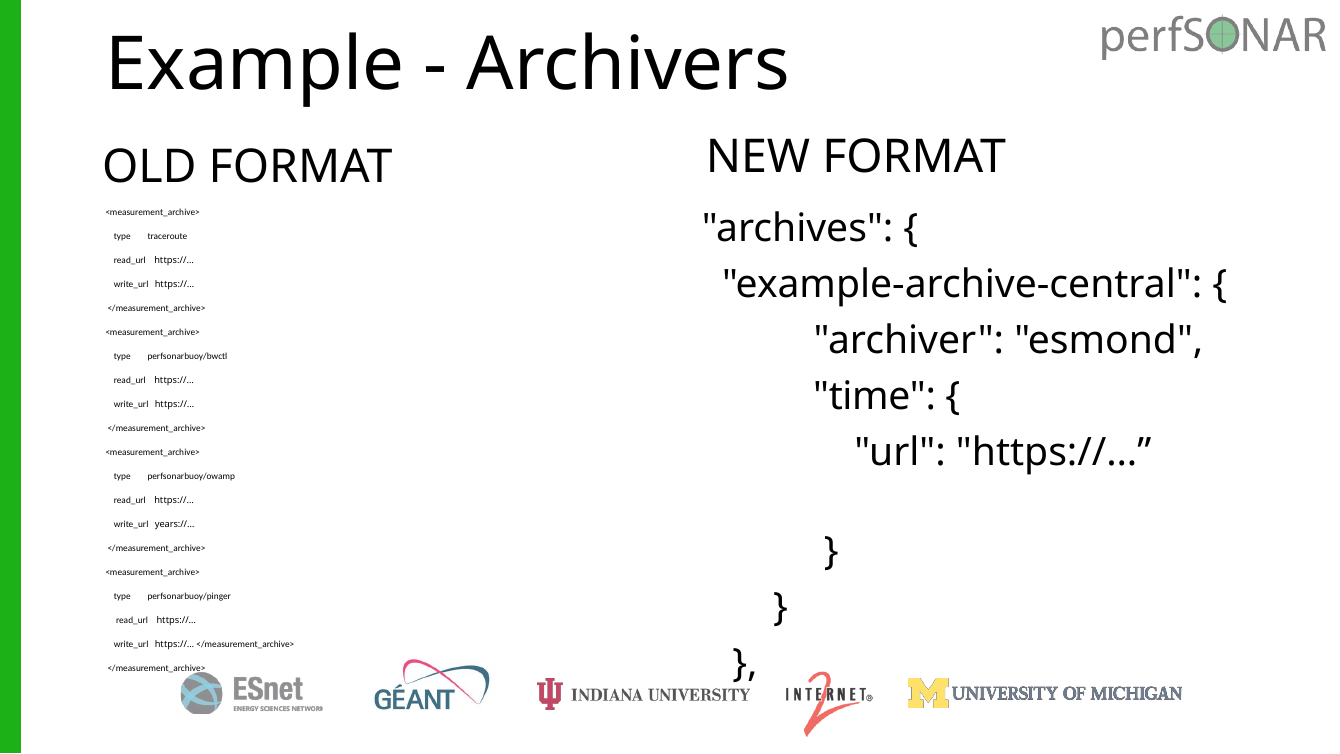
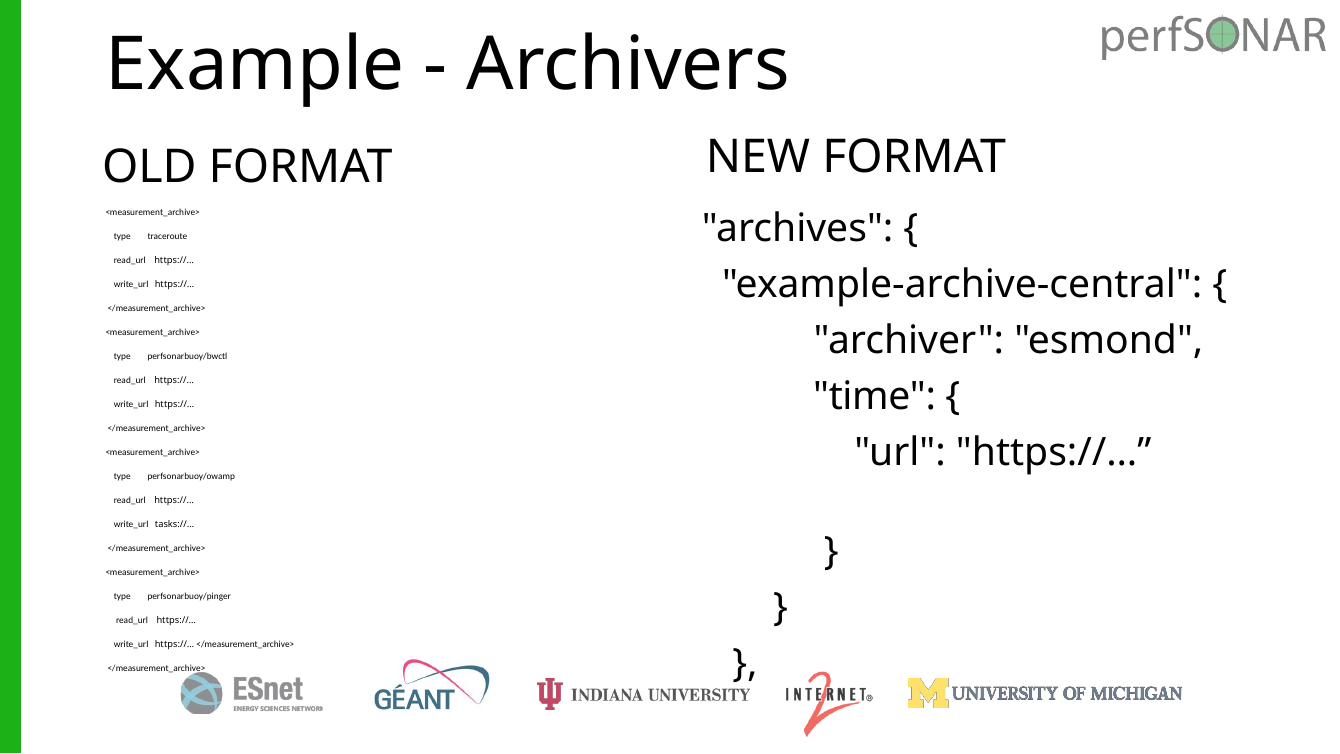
years://…: years://… -> tasks://… (175, 524)
